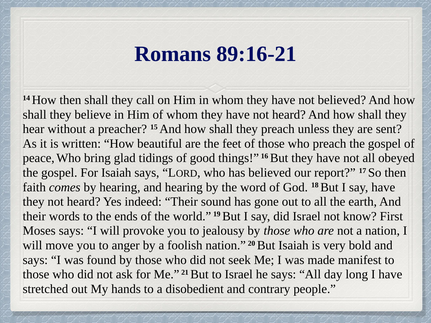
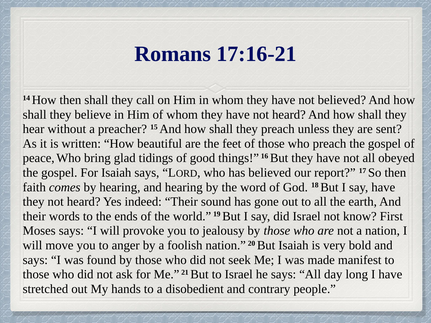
89:16-21: 89:16-21 -> 17:16-21 (256, 54)
